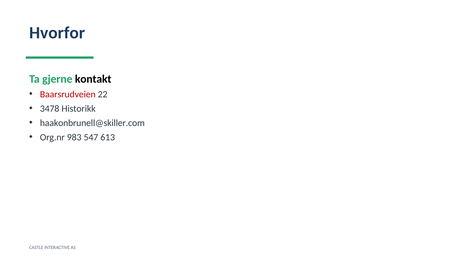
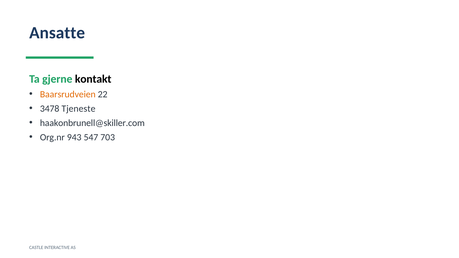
Hvorfor: Hvorfor -> Ansatte (57, 33)
Baarsrudveien colour: red -> orange (68, 94)
Historikk: Historikk -> Tjeneste (79, 109)
983: 983 -> 943 (74, 137)
613: 613 -> 703 (108, 137)
